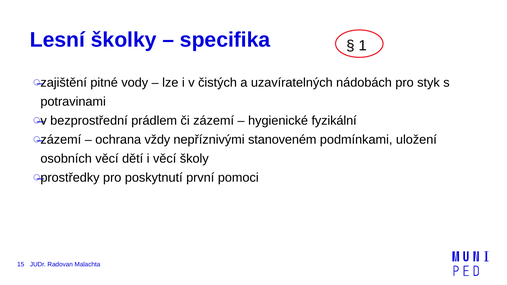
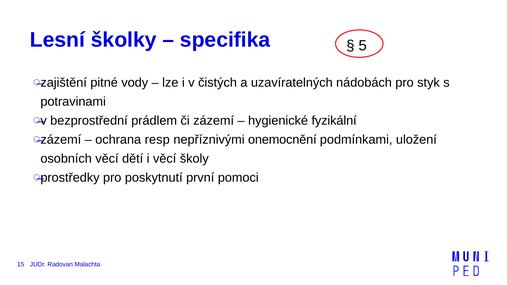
1: 1 -> 5 (363, 46)
vždy: vždy -> resp (157, 140)
stanoveném: stanoveném -> onemocnění (282, 140)
